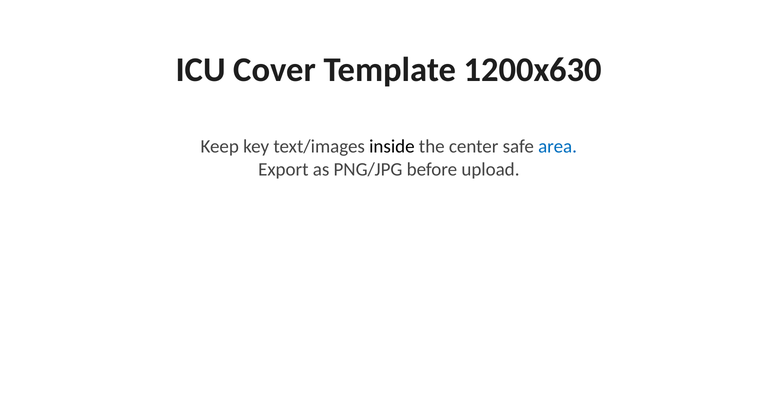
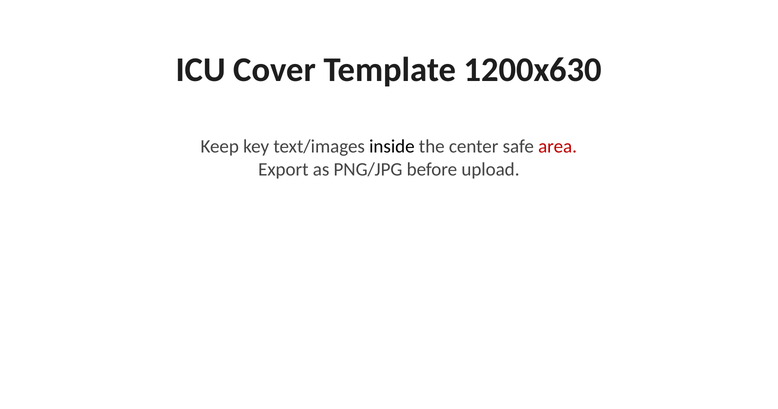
area colour: blue -> red (558, 146)
